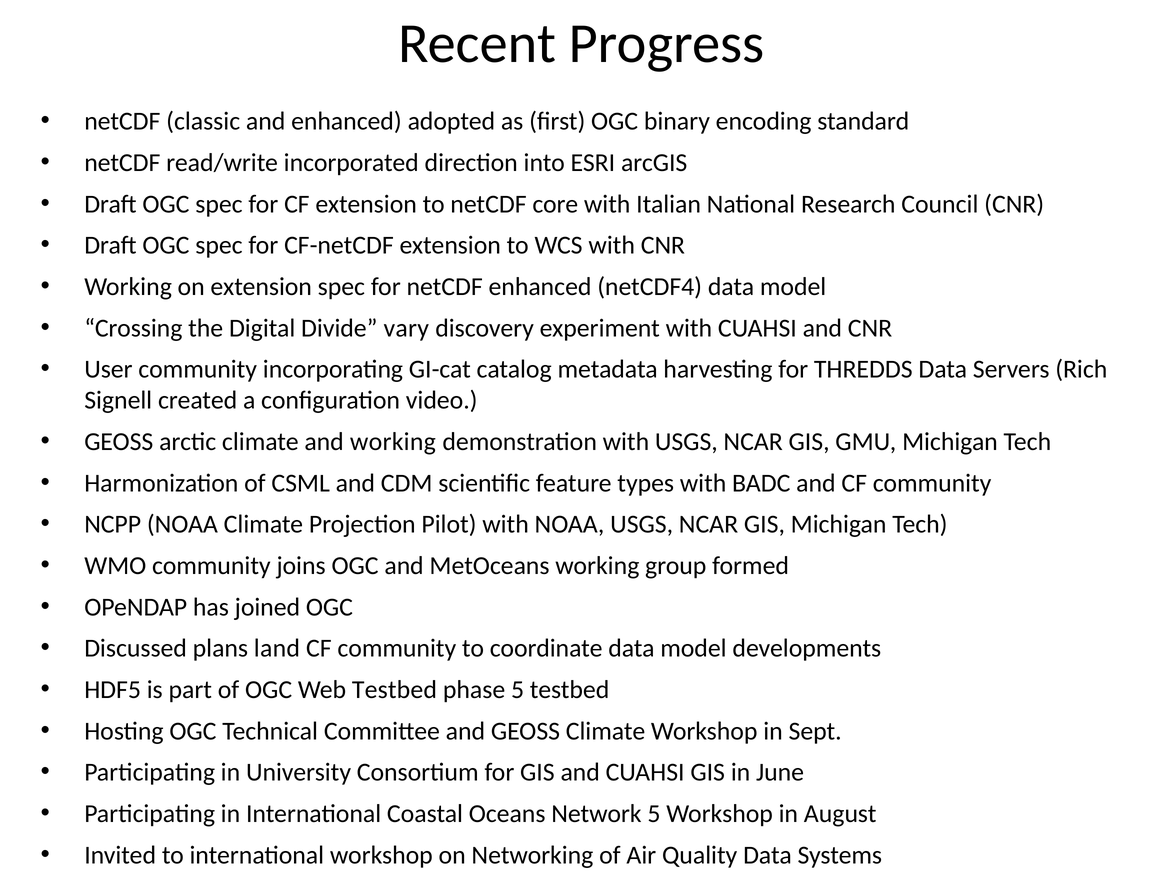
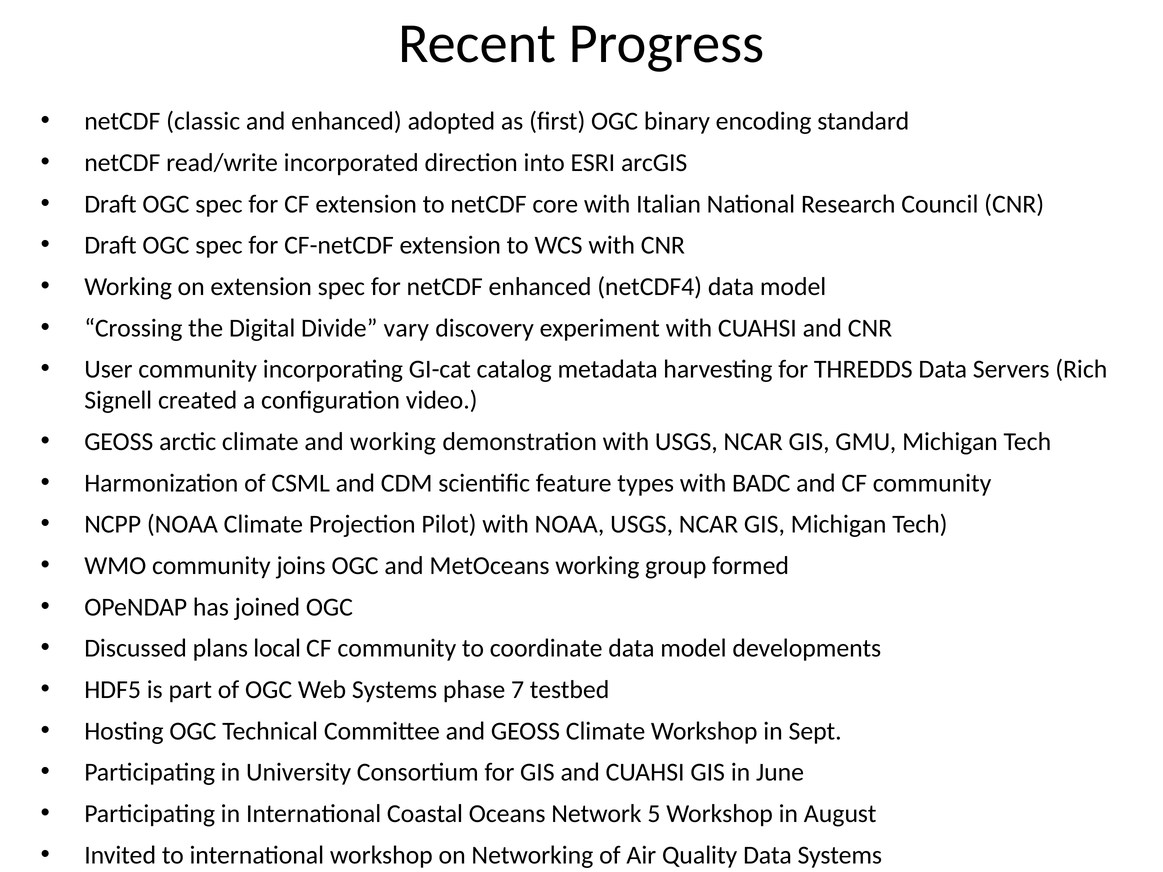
land: land -> local (277, 649)
Web Testbed: Testbed -> Systems (395, 690)
phase 5: 5 -> 7 (518, 690)
